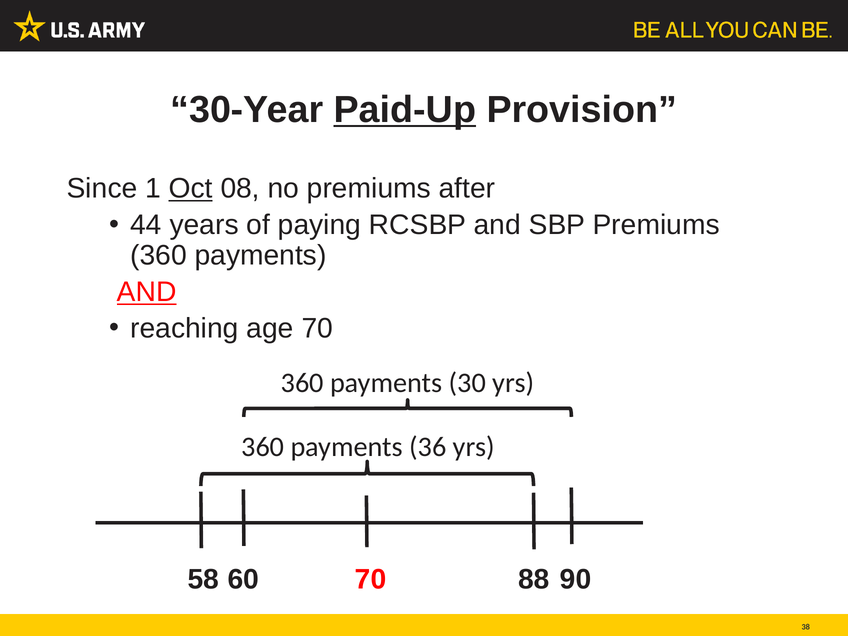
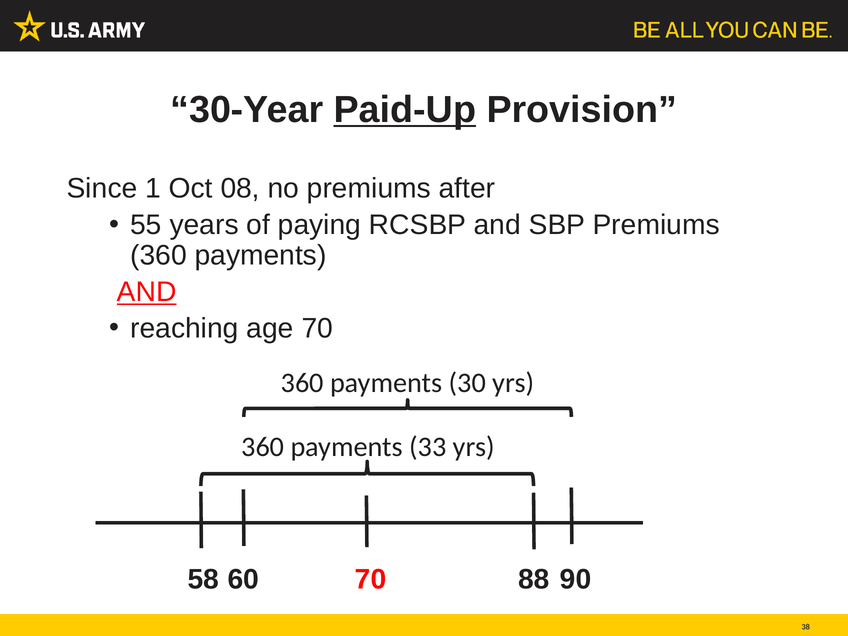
Oct underline: present -> none (191, 189)
44: 44 -> 55 (146, 225)
36: 36 -> 33 (428, 447)
